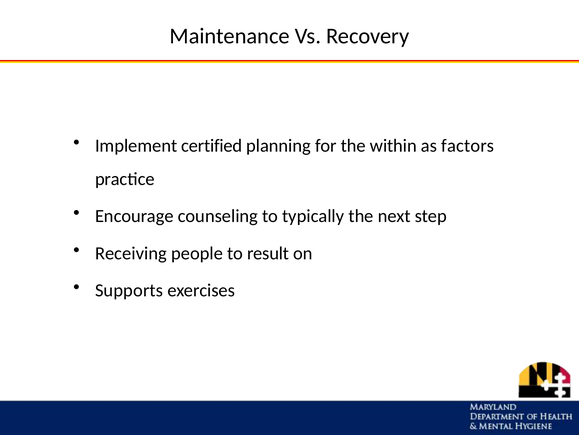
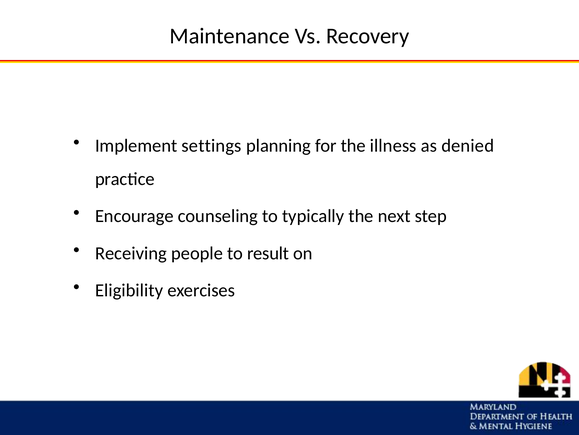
certified: certified -> settings (212, 145)
within: within -> illness (393, 145)
factors: factors -> denied (468, 145)
Supports: Supports -> Eligibility (129, 290)
